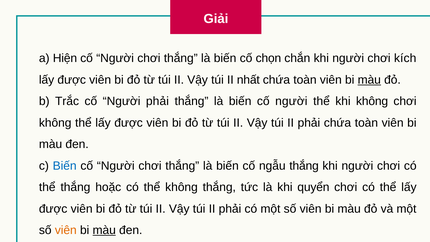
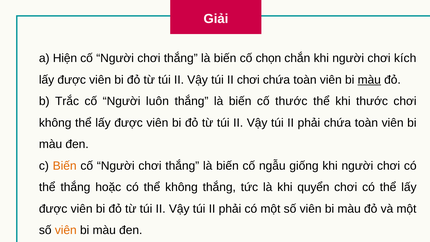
II nhất: nhất -> chơi (248, 80)
Người phải: phải -> luôn (157, 101)
là biến cố người: người -> thước (291, 101)
khi không: không -> thước (372, 101)
Biến colour: blue -> orange (65, 166)
ngẫu thắng: thắng -> giống (304, 166)
màu underline: present -> none (104, 230)
